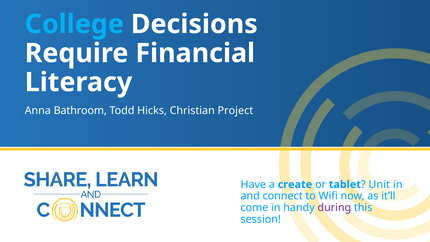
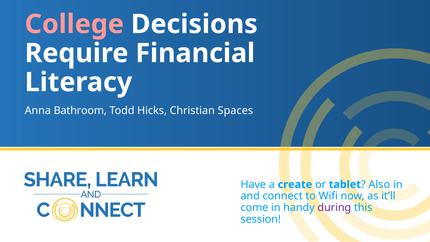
College colour: light blue -> pink (74, 24)
Project: Project -> Spaces (235, 111)
Unit: Unit -> Also (379, 184)
